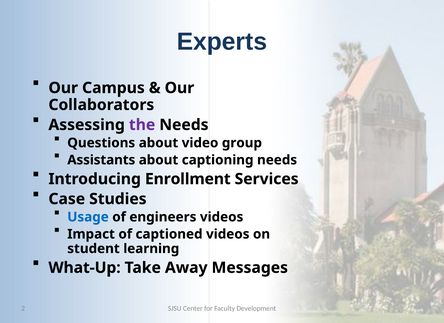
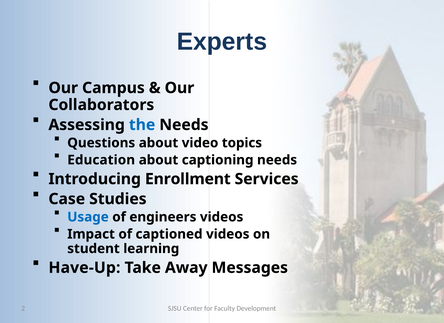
the colour: purple -> blue (142, 125)
group: group -> topics (242, 143)
Assistants: Assistants -> Education (101, 160)
What-Up: What-Up -> Have-Up (84, 268)
